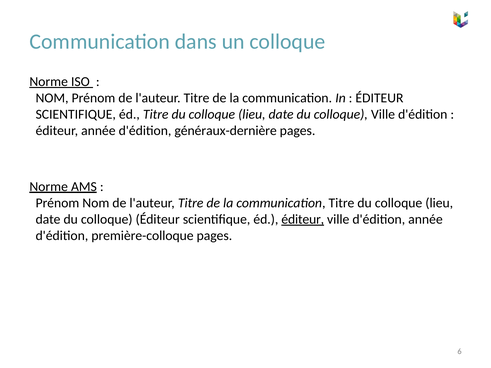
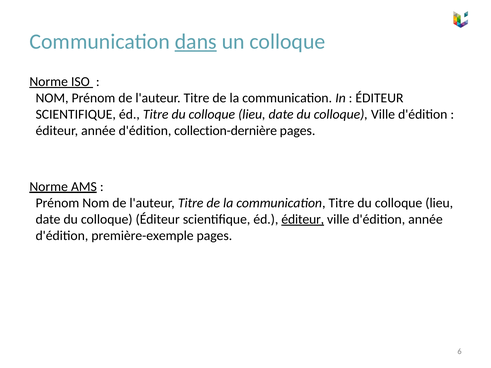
dans underline: none -> present (196, 42)
généraux-dernière: généraux-dernière -> collection-dernière (226, 131)
première-colloque: première-colloque -> première-exemple (142, 236)
